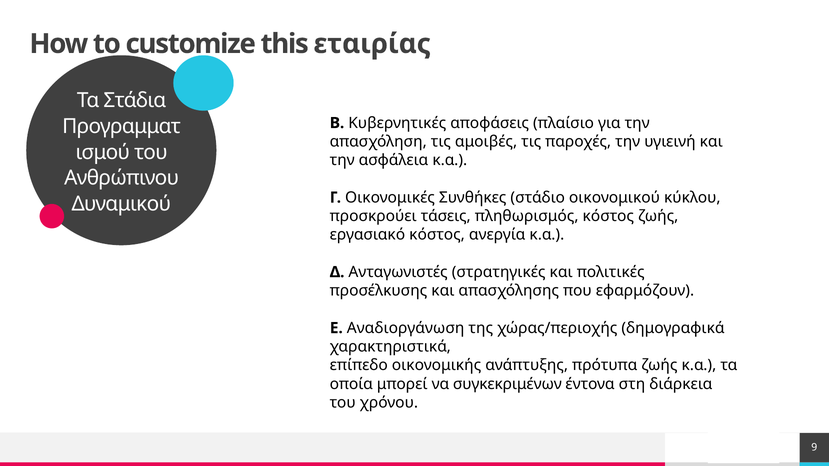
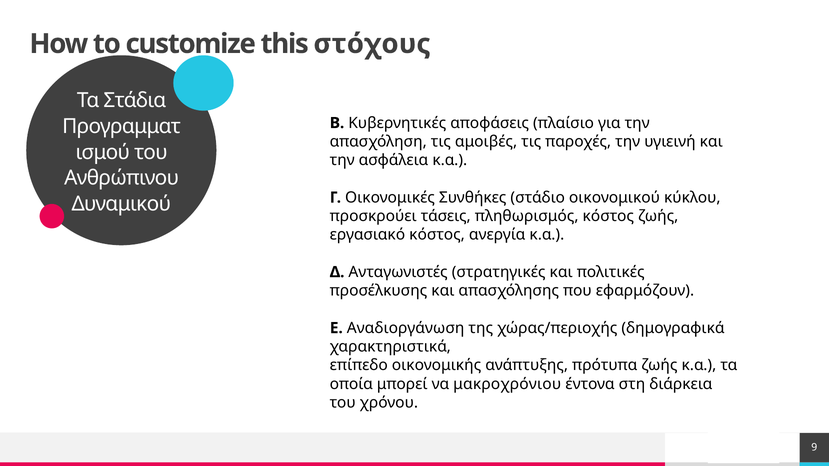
εταιρίας: εταιρίας -> στόχους (372, 44)
συγκεκριμένων: συγκεκριμένων -> μακροχρόνιου (507, 384)
